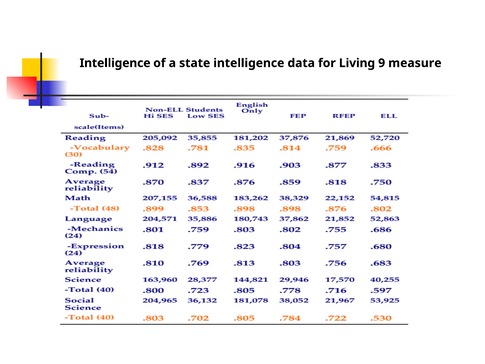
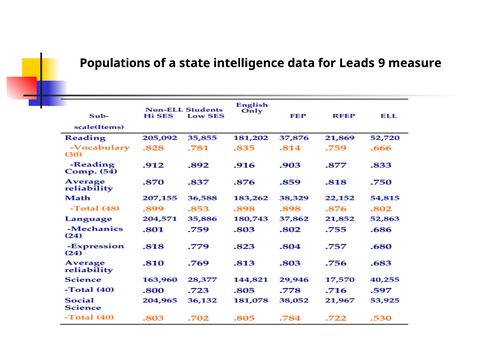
Intelligence: Intelligence -> Populations (115, 63)
Living: Living -> Leads (357, 63)
